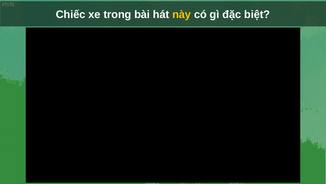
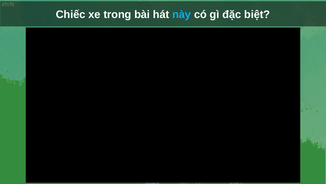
này colour: yellow -> light blue (182, 15)
